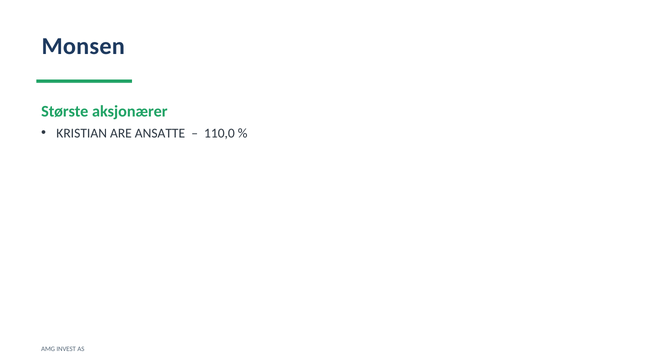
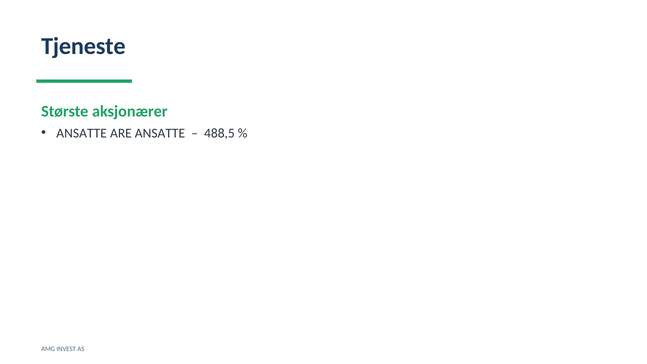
Monsen: Monsen -> Tjeneste (83, 46)
KRISTIAN: KRISTIAN -> ANSATTE (82, 133)
110,0: 110,0 -> 488,5 (219, 133)
